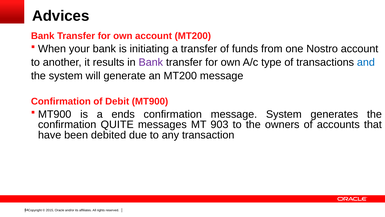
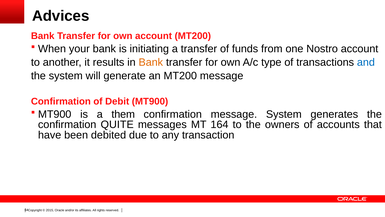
Bank colour: purple -> orange (151, 62)
ends: ends -> them (123, 114)
903: 903 -> 164 (219, 124)
